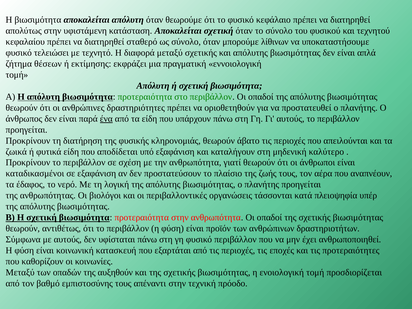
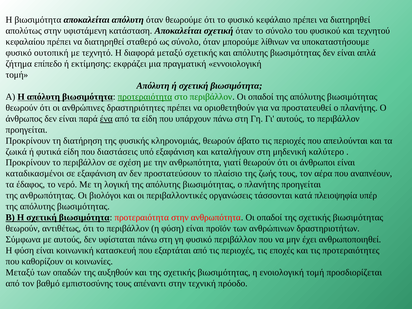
τελειώσει: τελειώσει -> ουτοπική (51, 53)
θέσεων: θέσεων -> επίπεδο (48, 64)
προτεραιότητα underline: none -> present (145, 97)
αποδίδεται: αποδίδεται -> διαστάσεις (117, 152)
